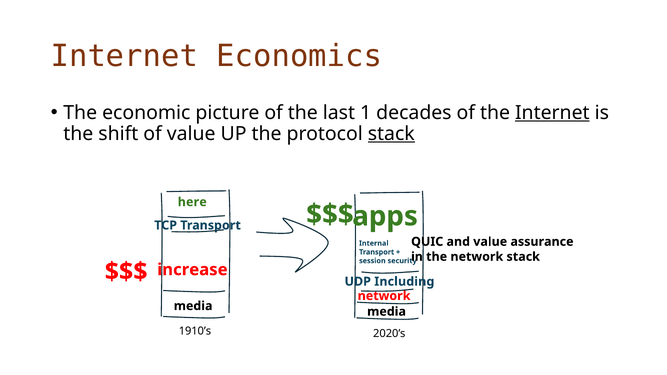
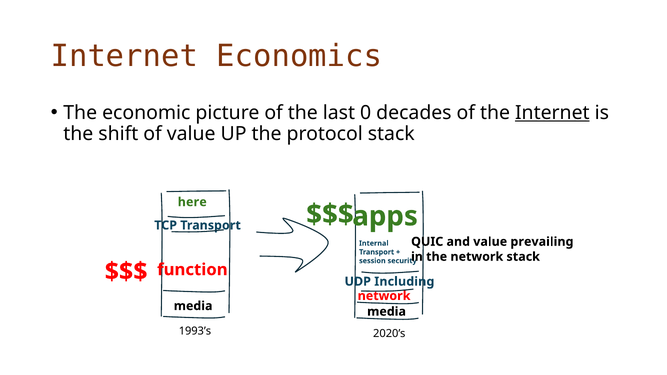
1: 1 -> 0 (366, 113)
stack underline: present -> none (391, 134)
assurance: assurance -> prevailing (542, 242)
increase: increase -> function (192, 270)
1910’s: 1910’s -> 1993’s (195, 331)
